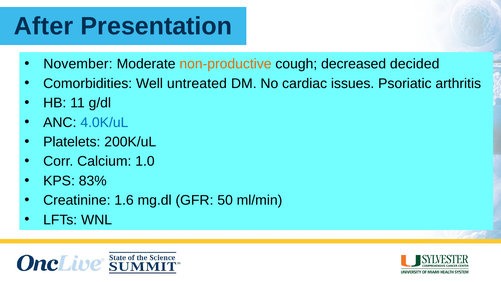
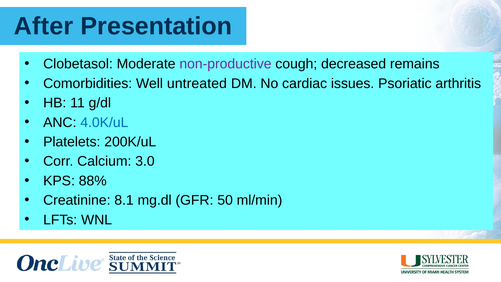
November: November -> Clobetasol (78, 64)
non-productive colour: orange -> purple (225, 64)
decided: decided -> remains (415, 64)
1.0: 1.0 -> 3.0 (145, 161)
83%: 83% -> 88% (93, 181)
1.6: 1.6 -> 8.1 (124, 200)
